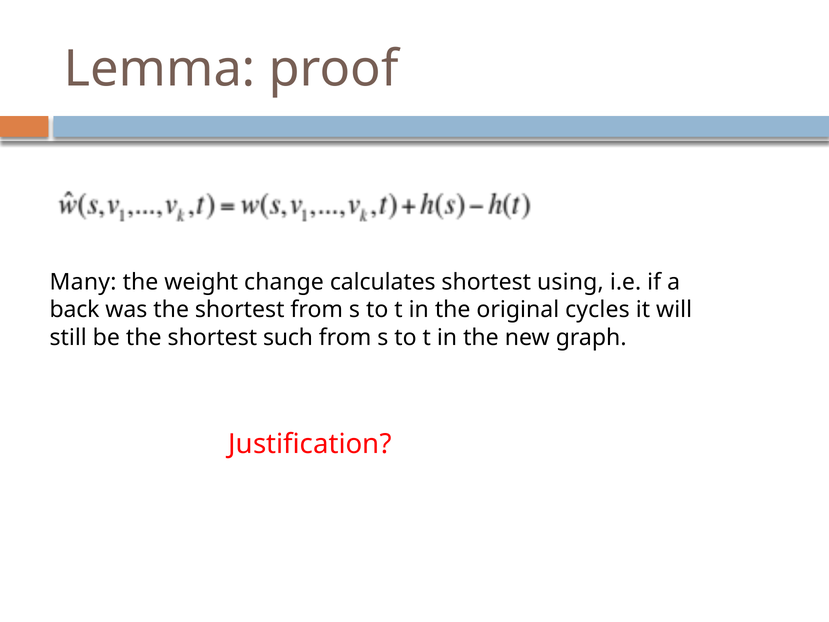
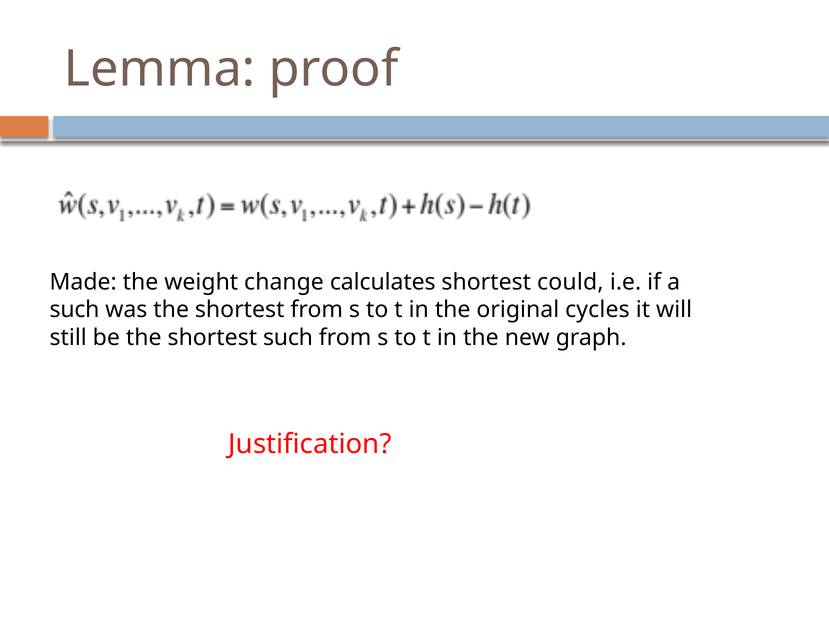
Many: Many -> Made (83, 282)
using: using -> could (570, 282)
back: back -> such (75, 310)
